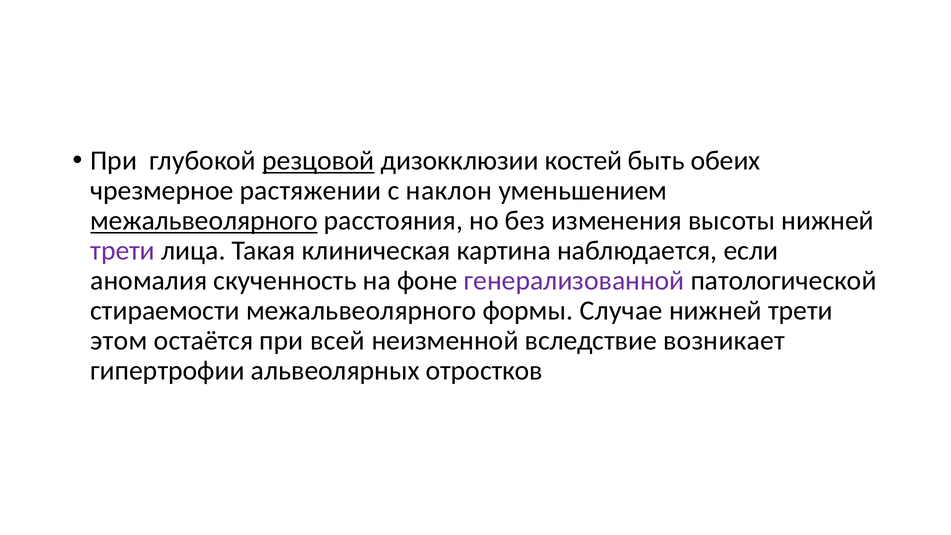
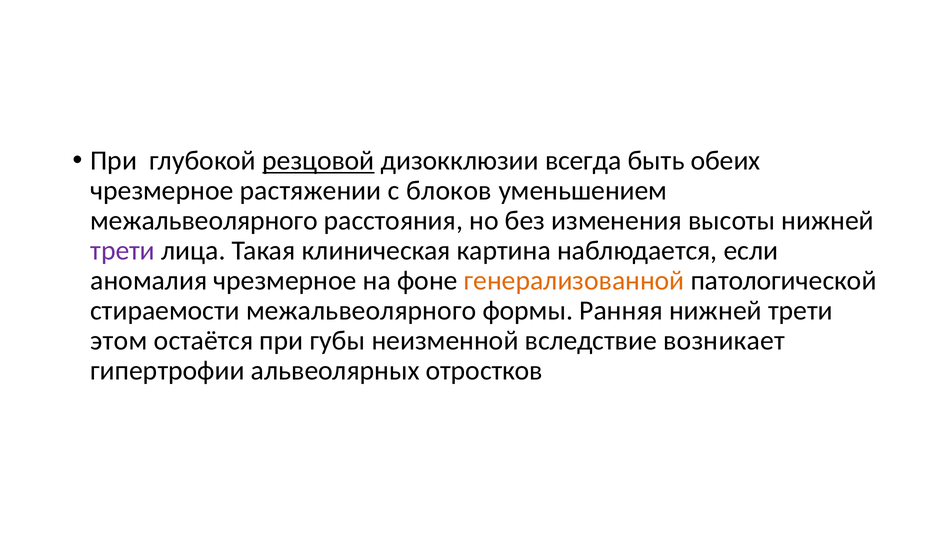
костей: костей -> всегда (583, 161)
наклон: наклон -> блоков (449, 191)
межальвеолярного underline: present -> none (204, 221)
аномалия скученность: скученность -> чрезмерное (285, 281)
генерализованной colour: purple -> orange (574, 281)
Случае: Случае -> Ранняя (621, 311)
всей: всей -> губы (337, 341)
